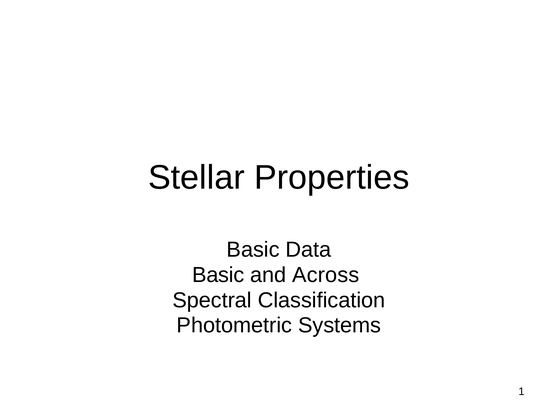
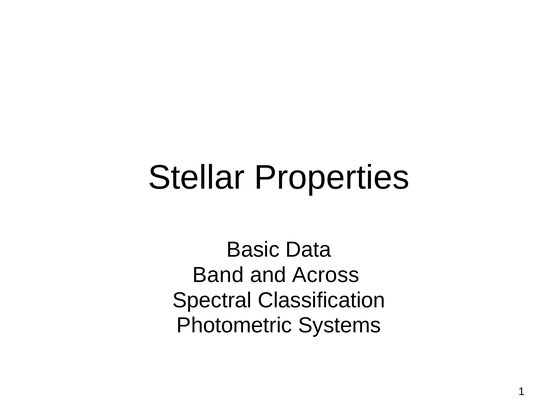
Basic: Basic -> Band (218, 275)
